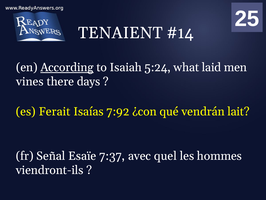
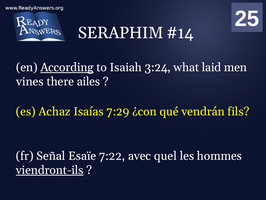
TENAIENT: TENAIENT -> SERAPHIM (121, 33)
5:24: 5:24 -> 3:24 (158, 67)
days: days -> ailes (88, 81)
Ferait: Ferait -> Achaz (54, 111)
7:92: 7:92 -> 7:29 (118, 111)
lait: lait -> fils (238, 111)
7:37: 7:37 -> 7:22 (112, 156)
viendront-ils underline: none -> present (50, 170)
